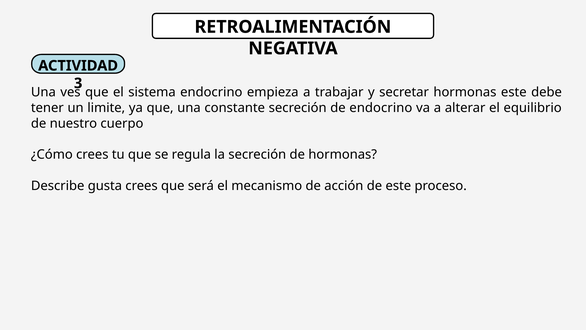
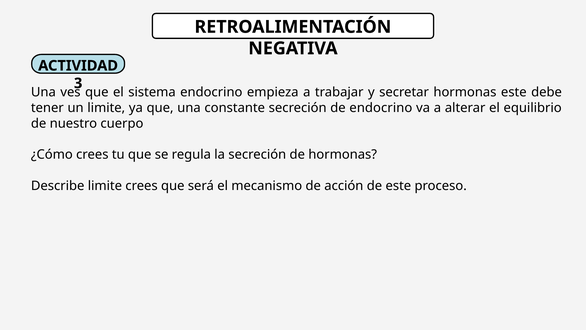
Describe gusta: gusta -> limite (105, 186)
